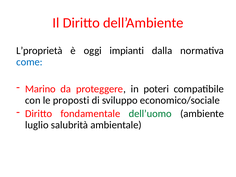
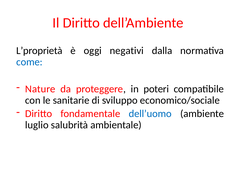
impianti: impianti -> negativi (127, 51)
Marino: Marino -> Nature (40, 89)
proposti: proposti -> sanitarie (71, 100)
dell’uomo colour: green -> blue (150, 114)
